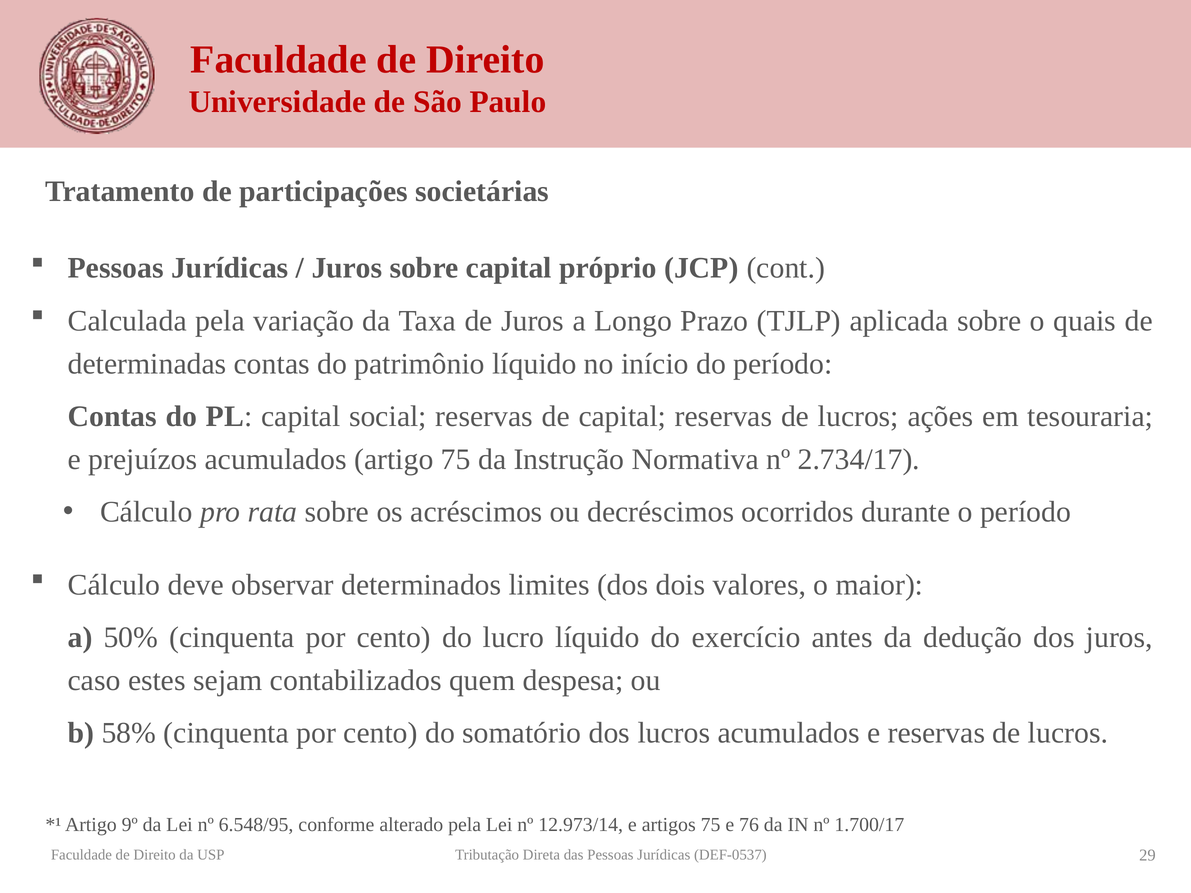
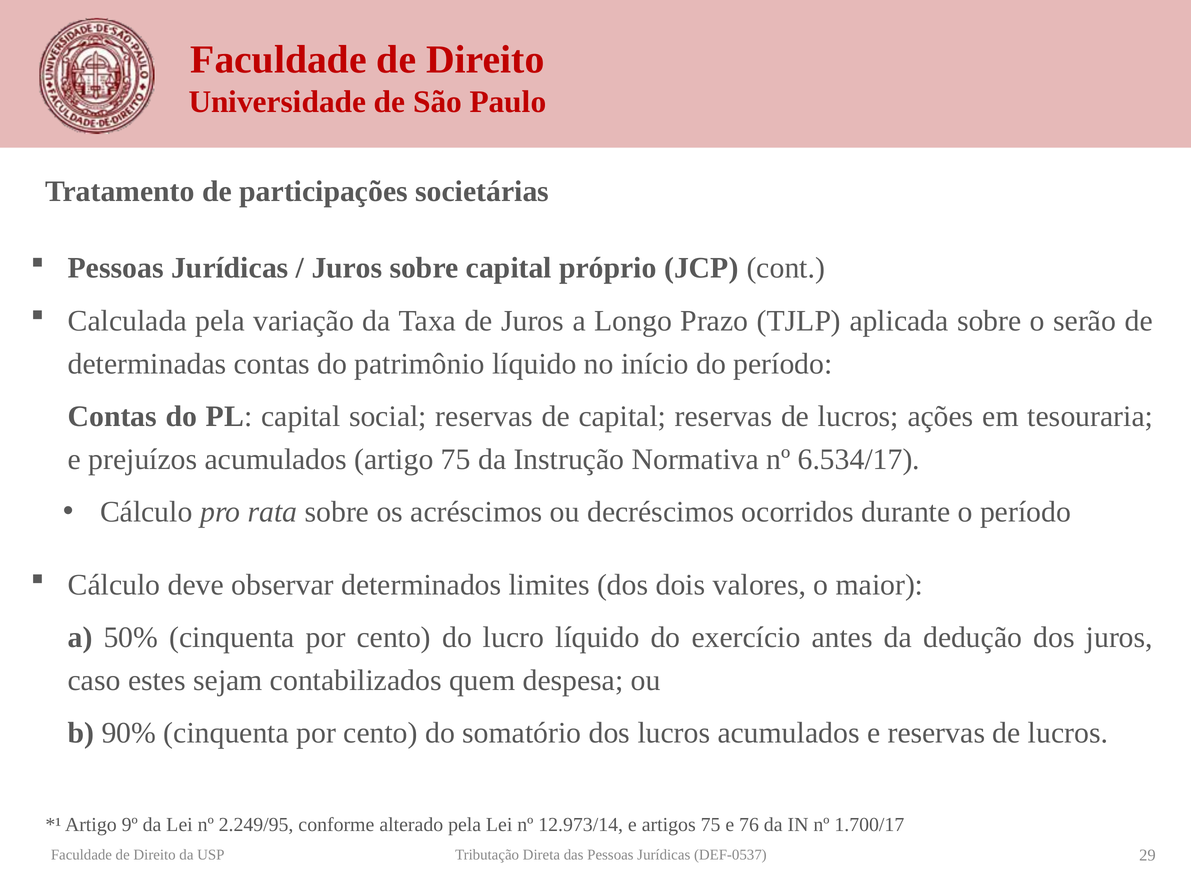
quais: quais -> serão (1085, 321)
2.734/17: 2.734/17 -> 6.534/17 (859, 459)
58%: 58% -> 90% (129, 733)
6.548/95: 6.548/95 -> 2.249/95 (256, 825)
